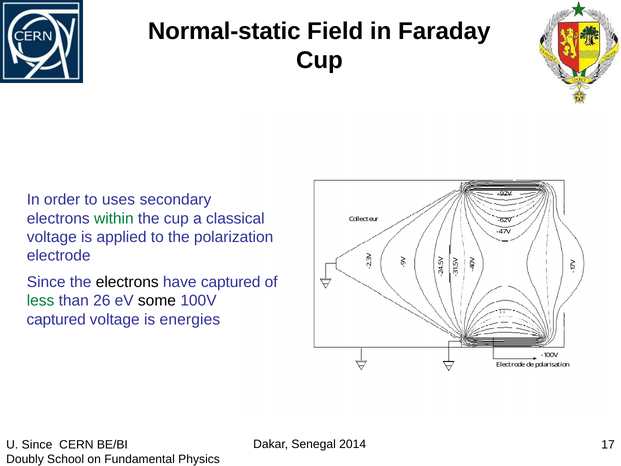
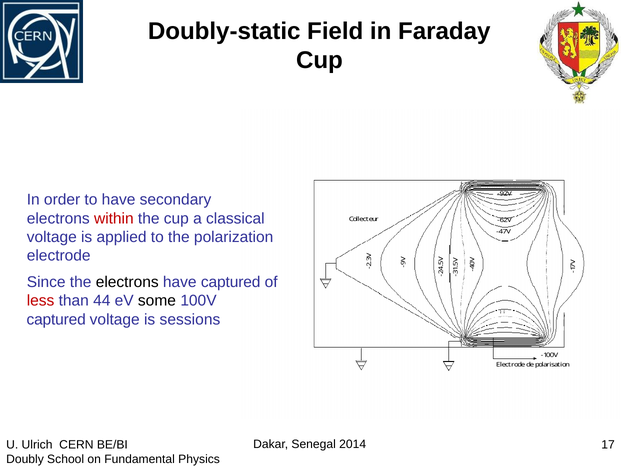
Normal-static: Normal-static -> Doubly-static (224, 31)
to uses: uses -> have (119, 200)
within colour: green -> red (114, 218)
less colour: green -> red (41, 301)
26: 26 -> 44 (102, 301)
energies: energies -> sessions (190, 319)
U Since: Since -> Ulrich (37, 445)
